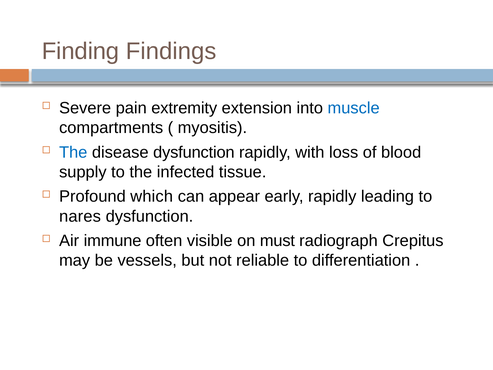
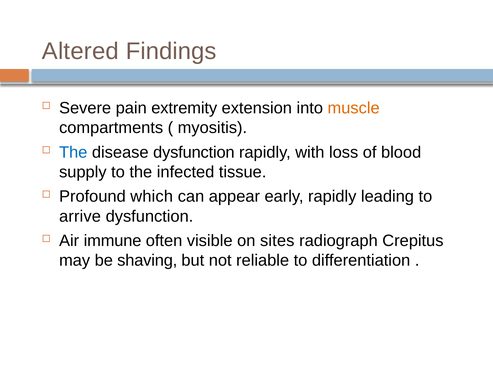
Finding: Finding -> Altered (80, 51)
muscle colour: blue -> orange (354, 108)
nares: nares -> arrive (80, 216)
must: must -> sites (277, 241)
vessels: vessels -> shaving (147, 260)
